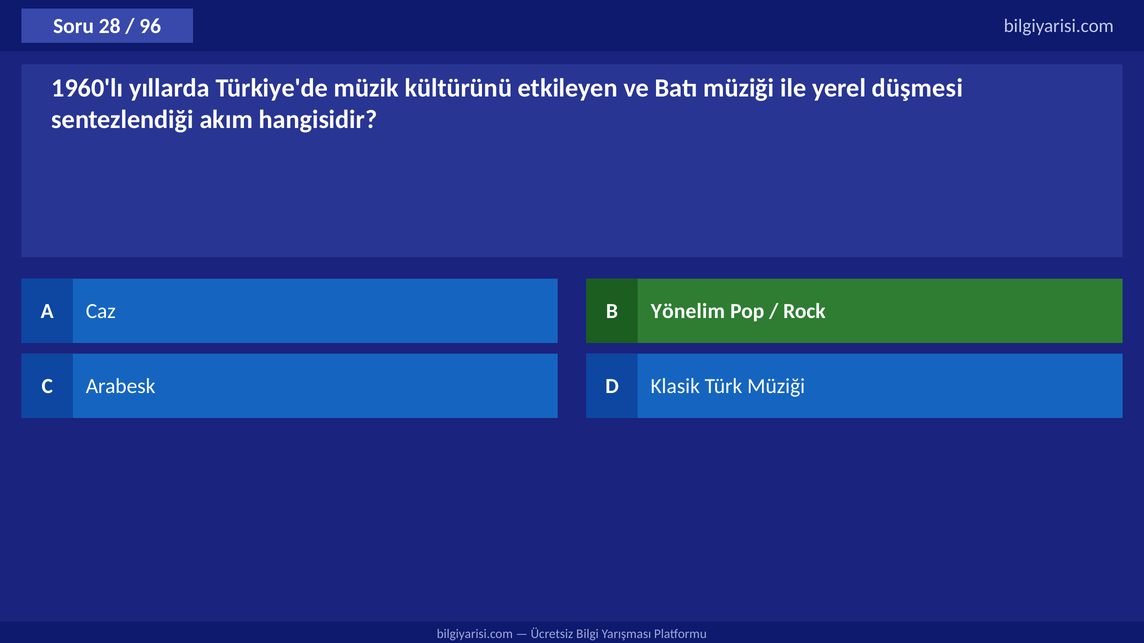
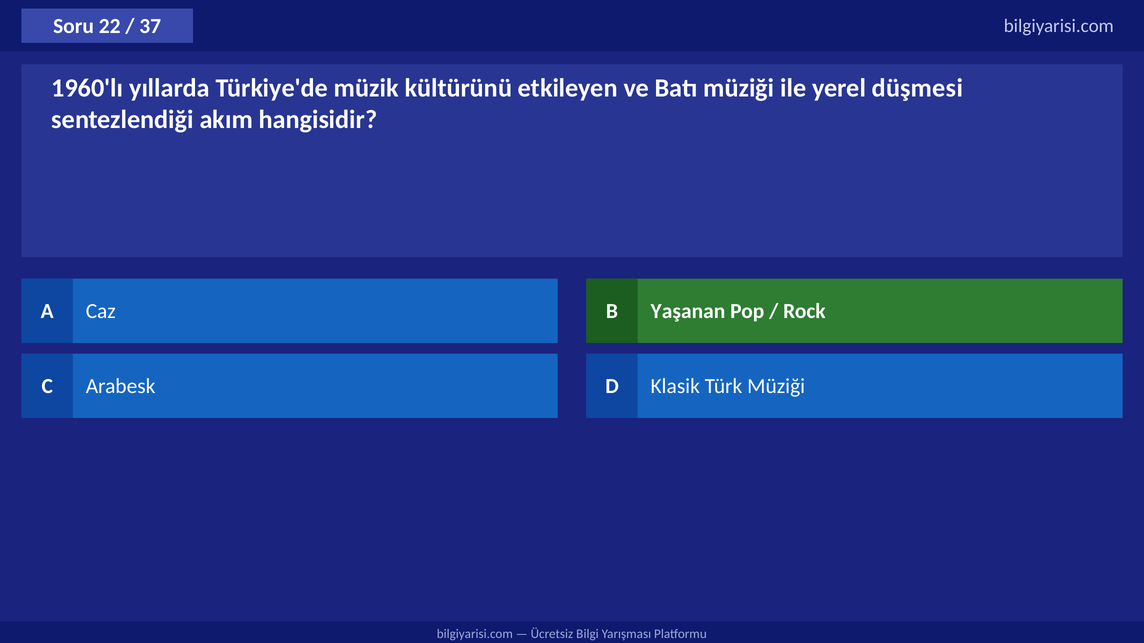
28: 28 -> 22 (110, 26)
96: 96 -> 37 (150, 26)
Yönelim: Yönelim -> Yaşanan (688, 311)
